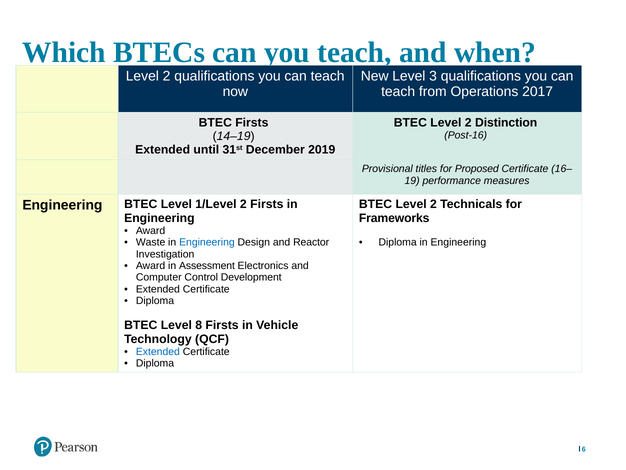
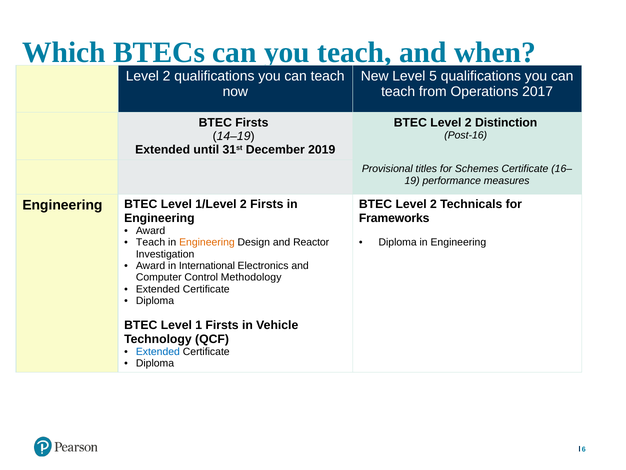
3: 3 -> 5 (433, 76)
Proposed: Proposed -> Schemes (477, 169)
Waste: Waste -> Teach (151, 242)
Engineering colour: blue -> orange (207, 242)
Assessment: Assessment -> International (207, 266)
Development: Development -> Methodology (251, 277)
8: 8 -> 1 (199, 325)
